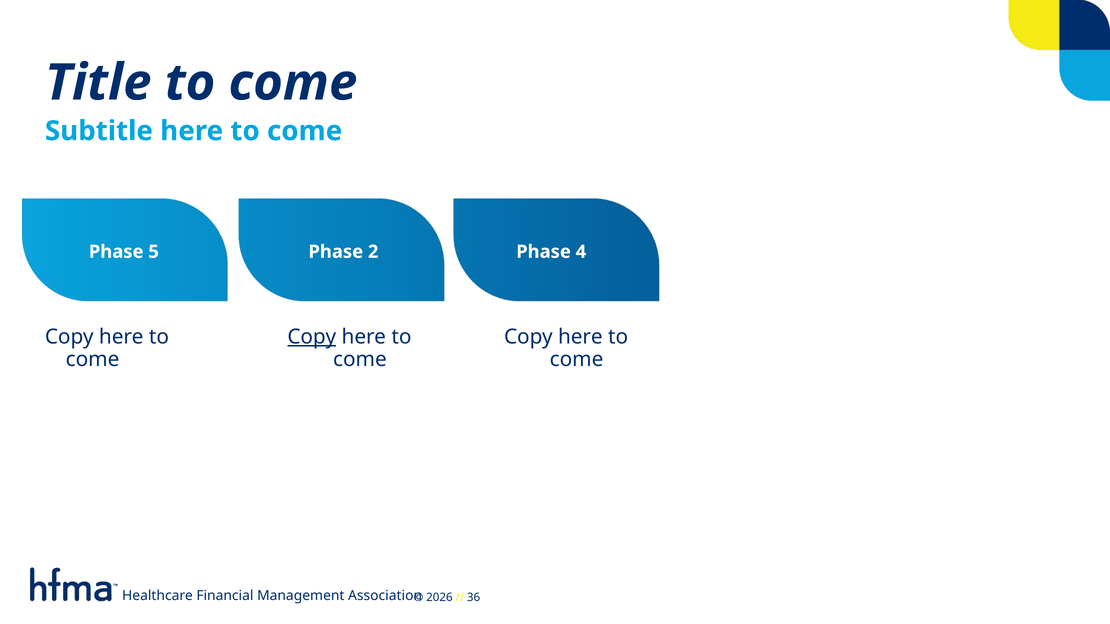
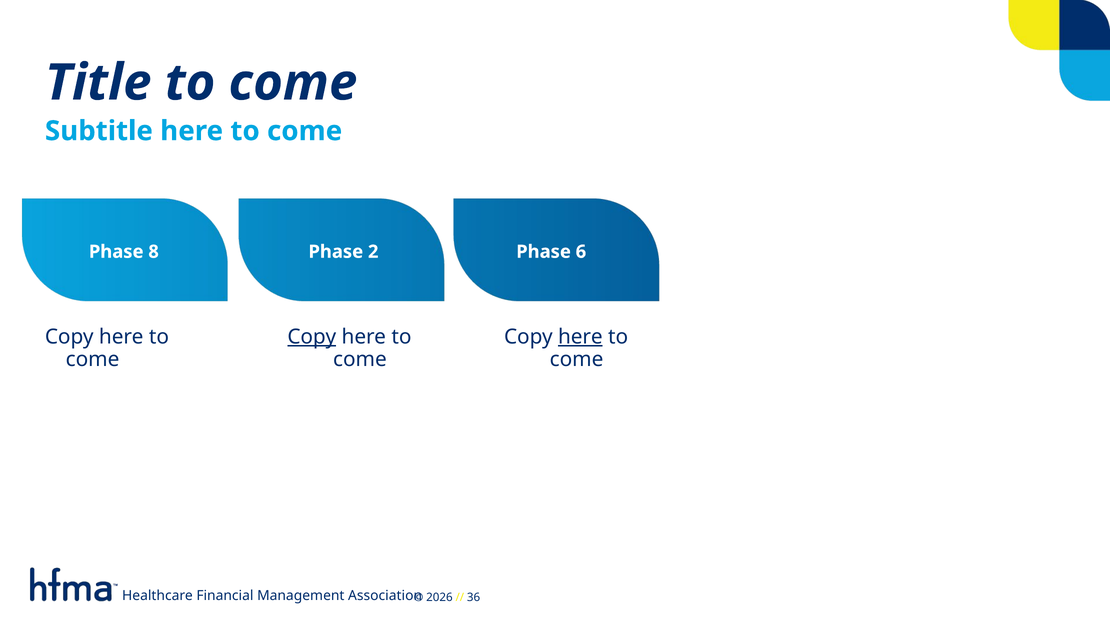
5: 5 -> 8 (154, 252)
2 Phase 4: 4 -> 6 (581, 252)
here underline: none -> present (580, 337)
